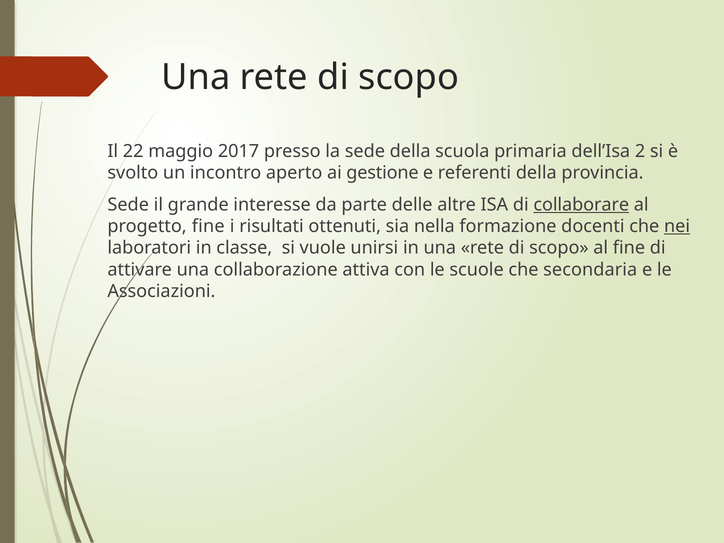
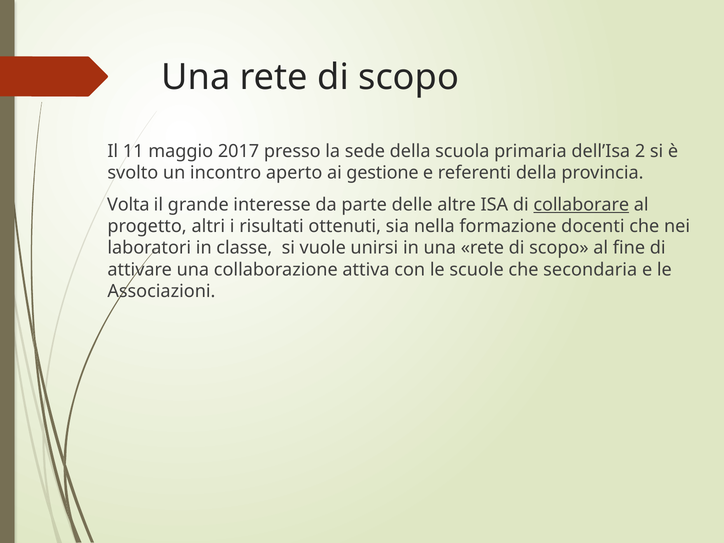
22: 22 -> 11 (133, 151)
Sede: Sede -> Volta (128, 205)
progetto fine: fine -> altri (208, 226)
nei underline: present -> none (677, 226)
